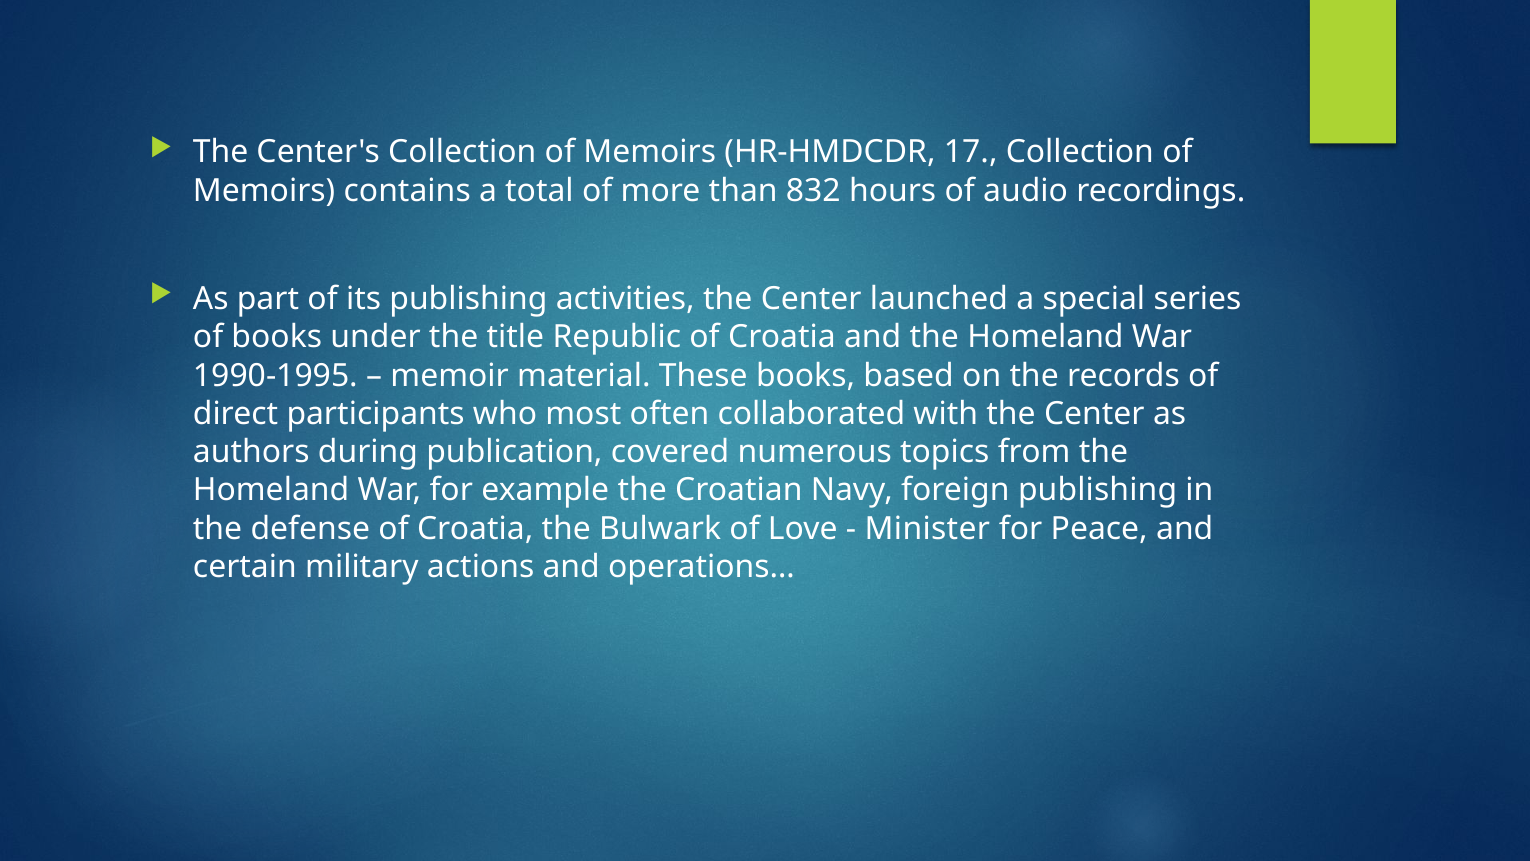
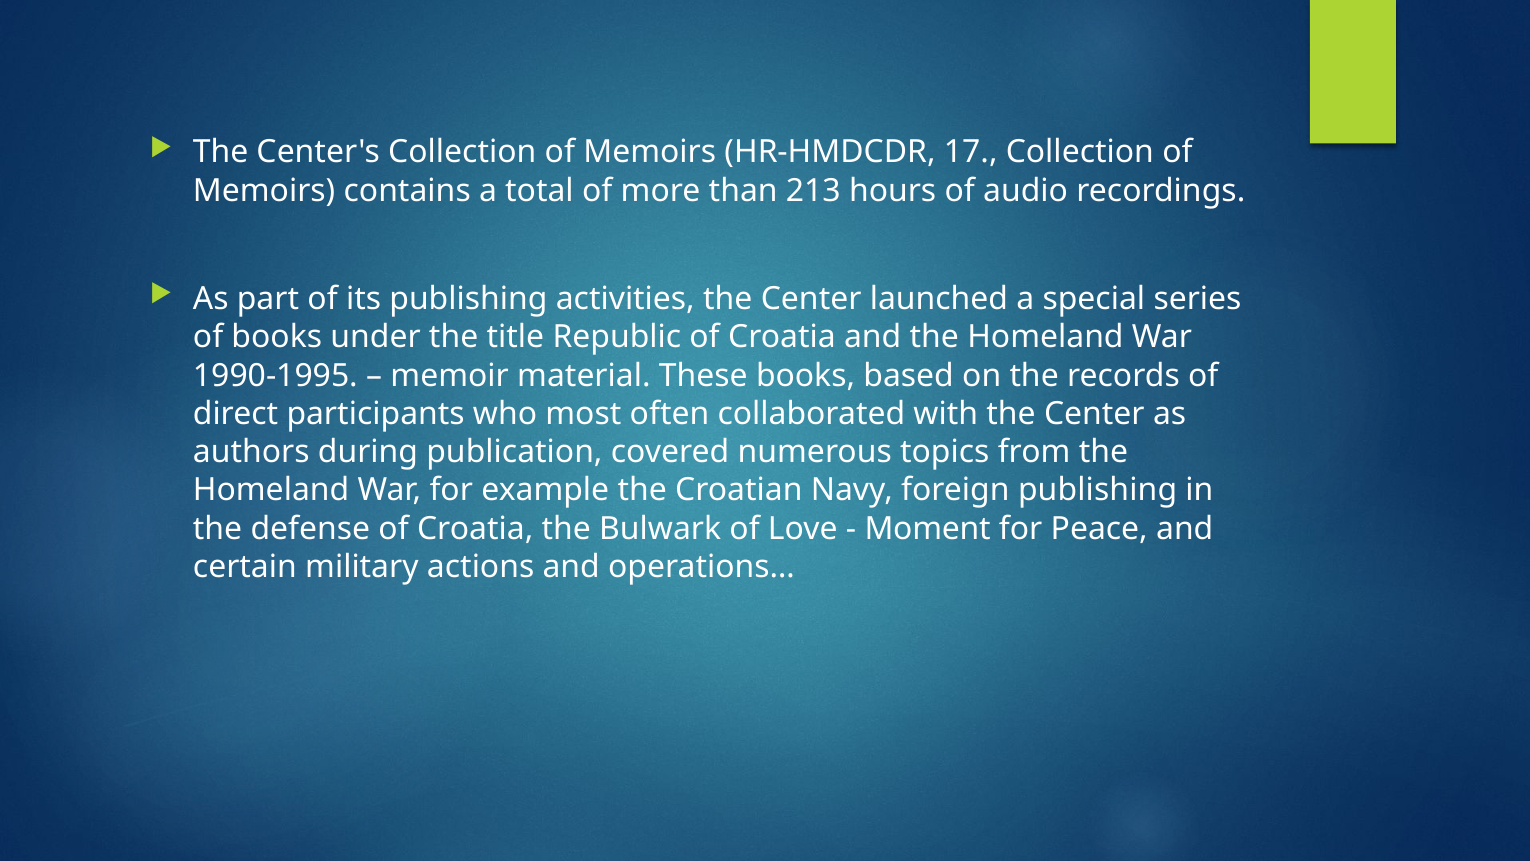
832: 832 -> 213 (813, 190)
Minister: Minister -> Moment (928, 528)
